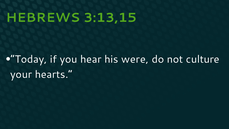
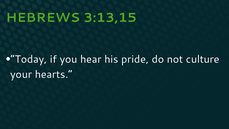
were: were -> pride (135, 59)
